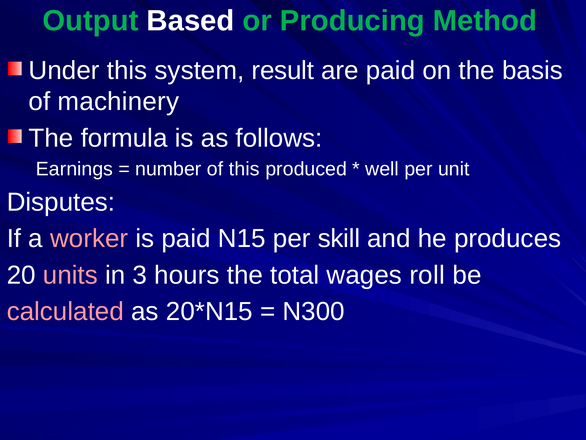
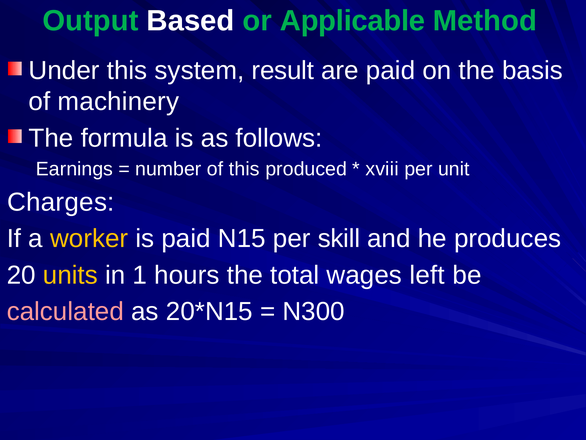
Producing: Producing -> Applicable (353, 21)
well: well -> xviii (382, 169)
Disputes: Disputes -> Charges (61, 202)
worker colour: pink -> yellow (89, 238)
units colour: pink -> yellow (70, 275)
3: 3 -> 1 (140, 275)
roll: roll -> left (427, 275)
